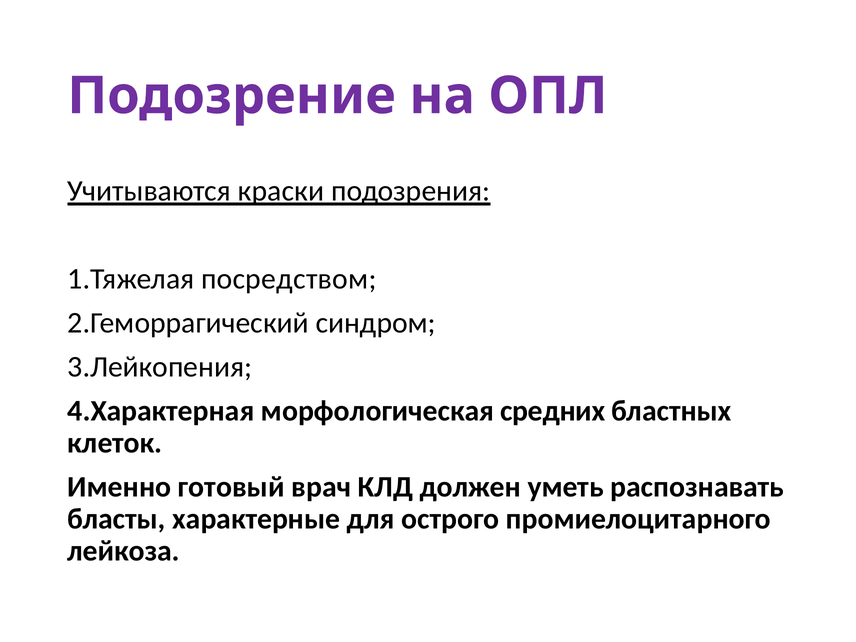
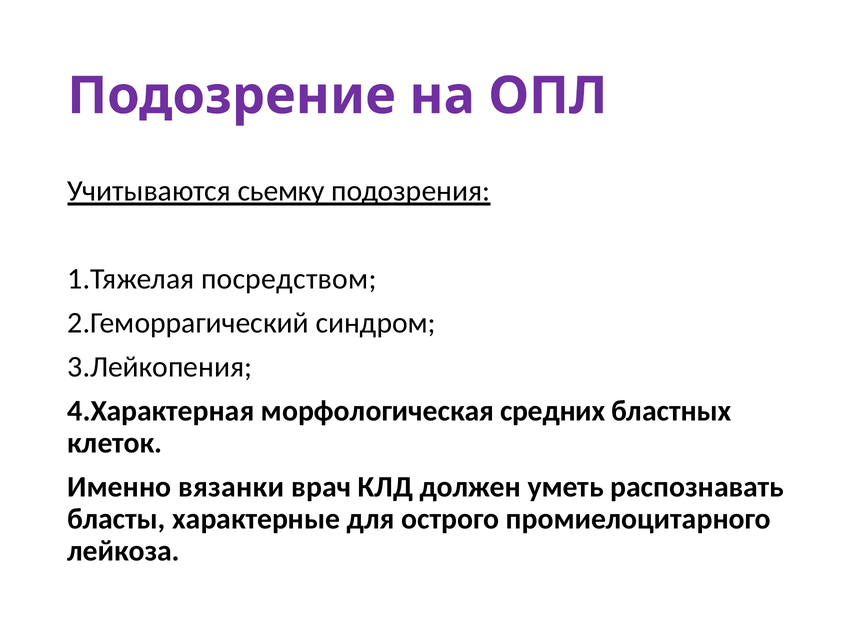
краски: краски -> сьемку (281, 191)
готовый: готовый -> вязанки (231, 487)
